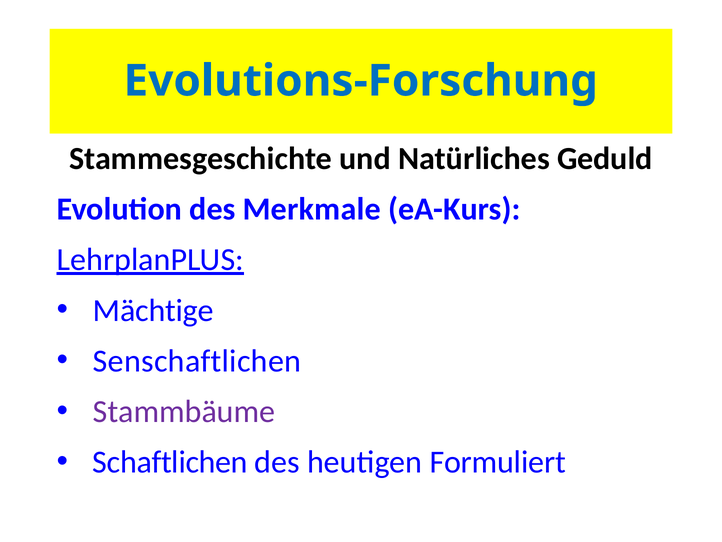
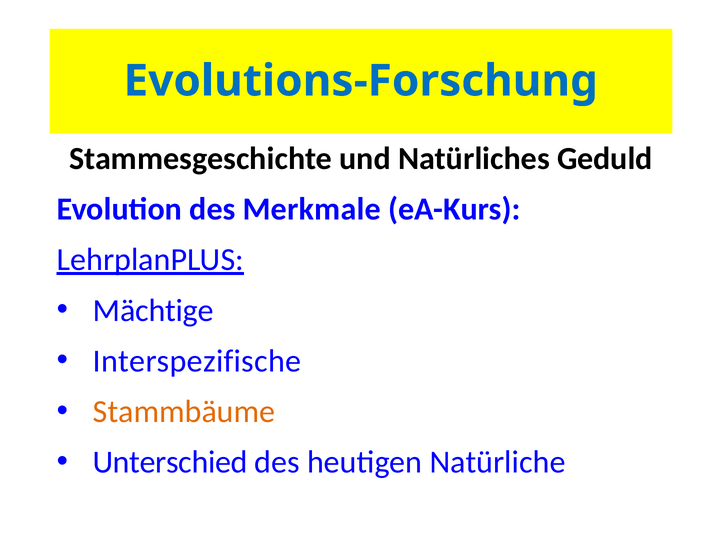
Senschaftlichen: Senschaftlichen -> Interspezifische (197, 361)
Stammbäume colour: purple -> orange (184, 411)
Schaftlichen: Schaftlichen -> Unterschied (170, 462)
Formuliert: Formuliert -> Natürliche (498, 462)
